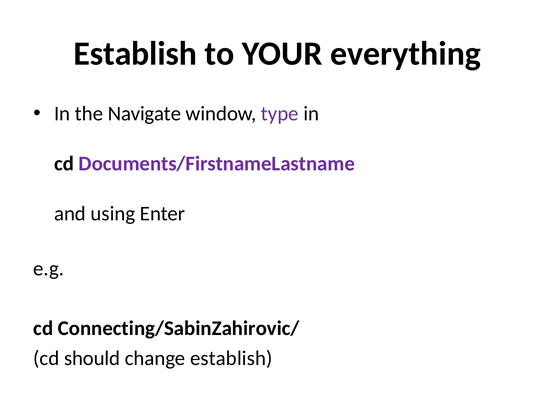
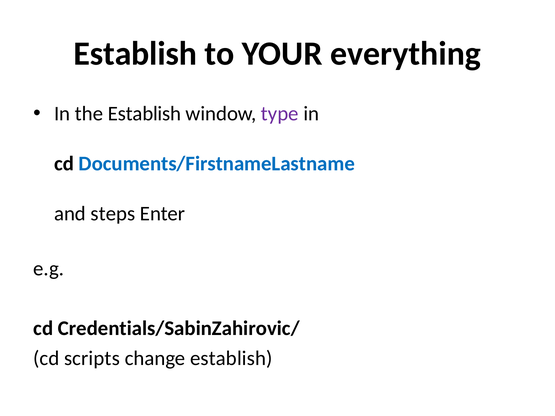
the Navigate: Navigate -> Establish (144, 114)
Documents/FirstnameLastname colour: purple -> blue (217, 164)
using: using -> steps (113, 214)
Connecting/SabinZahirovic/: Connecting/SabinZahirovic/ -> Credentials/SabinZahirovic/ (179, 329)
should: should -> scripts (92, 359)
